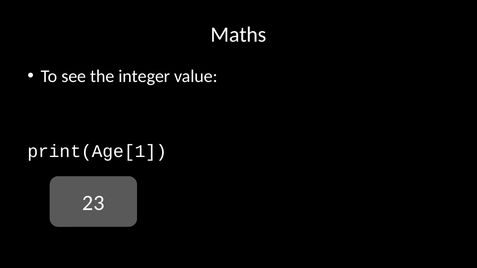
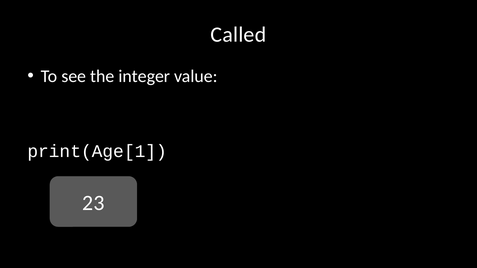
Maths: Maths -> Called (238, 35)
